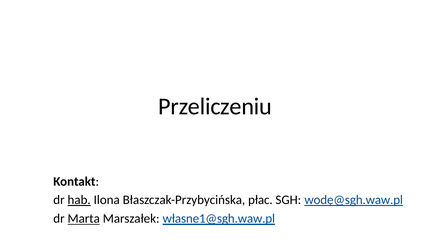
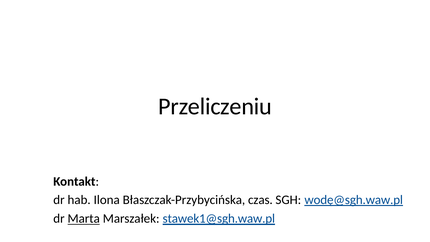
hab underline: present -> none (79, 200)
płac: płac -> czas (260, 200)
własne1@sgh.waw.pl: własne1@sgh.waw.pl -> stawek1@sgh.waw.pl (219, 219)
